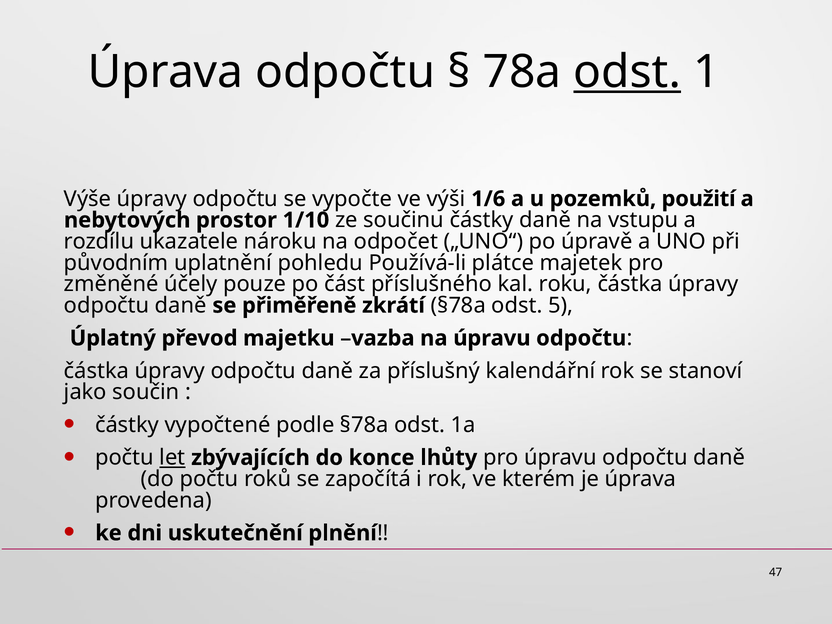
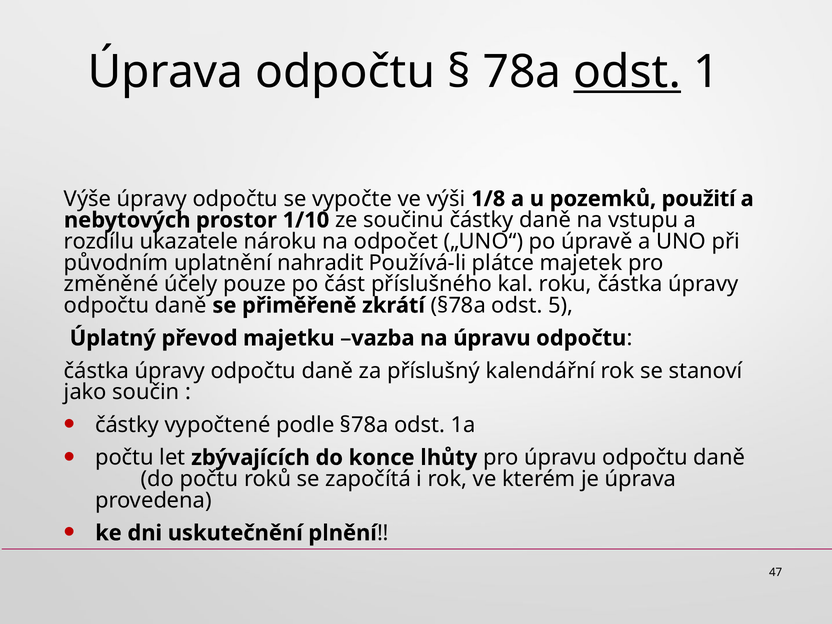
1/6: 1/6 -> 1/8 (488, 199)
pohledu: pohledu -> nahradit (320, 263)
let underline: present -> none (172, 458)
